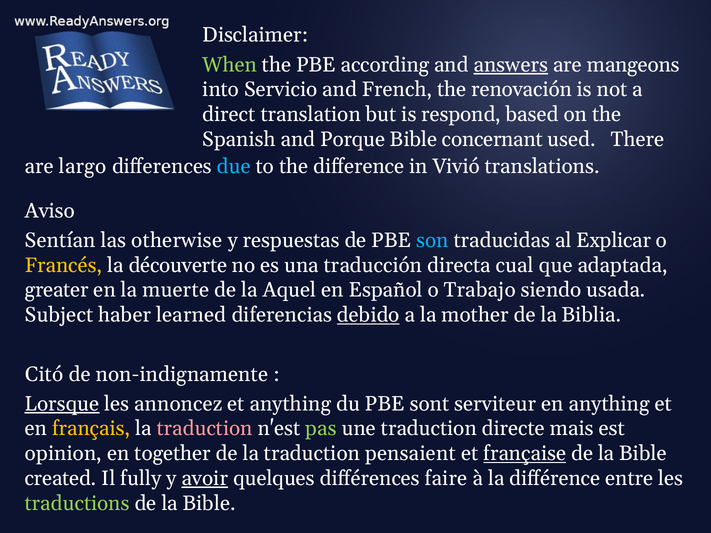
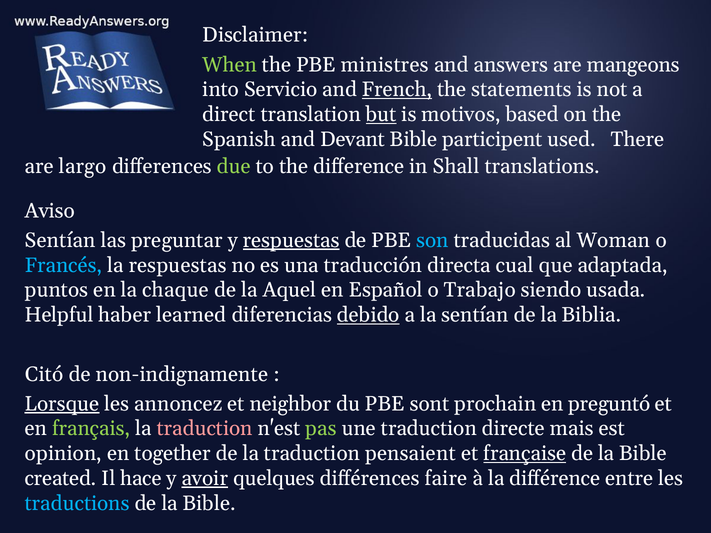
according: according -> ministres (385, 65)
answers underline: present -> none (511, 65)
French underline: none -> present (397, 90)
renovación: renovación -> statements (522, 90)
but underline: none -> present (381, 115)
respond: respond -> motivos (461, 115)
Porque: Porque -> Devant (353, 139)
concernant: concernant -> participent (492, 139)
due colour: light blue -> light green (234, 167)
Vivió: Vivió -> Shall (456, 167)
otherwise: otherwise -> preguntar (177, 240)
respuestas underline: none -> present (291, 240)
Explicar: Explicar -> Woman (614, 240)
Francés colour: yellow -> light blue (63, 265)
la découverte: découverte -> respuestas (178, 265)
greater: greater -> puntos (57, 290)
muerte: muerte -> chaque (176, 290)
Subject: Subject -> Helpful (59, 315)
la mother: mother -> sentían (475, 315)
et anything: anything -> neighbor (290, 404)
serviteur: serviteur -> prochain (495, 404)
en anything: anything -> preguntó (609, 404)
français colour: yellow -> light green (91, 429)
fully: fully -> hace (141, 479)
traductions colour: light green -> light blue (77, 504)
